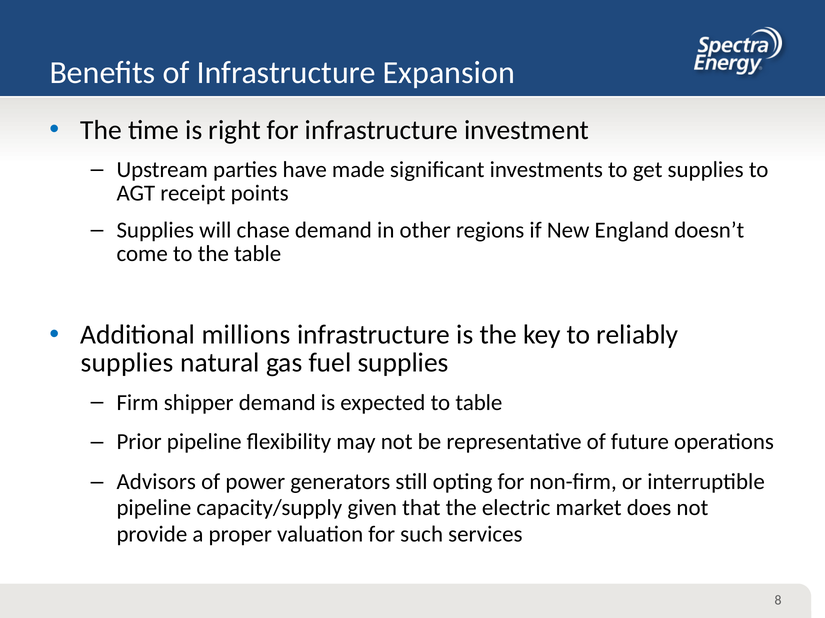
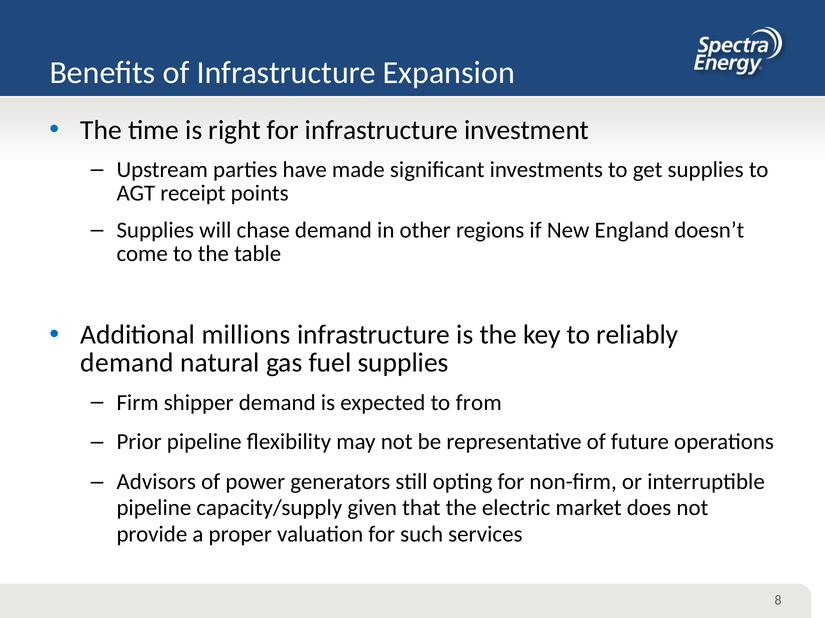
supplies: supplies -> demand (127, 363)
to table: table -> from (479, 403)
